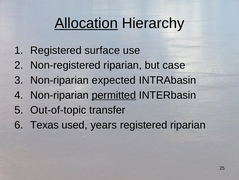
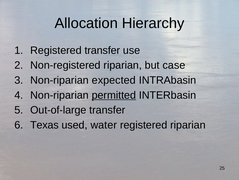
Allocation underline: present -> none (86, 23)
Registered surface: surface -> transfer (102, 50)
Out-of-topic: Out-of-topic -> Out-of-large (58, 110)
years: years -> water (104, 125)
